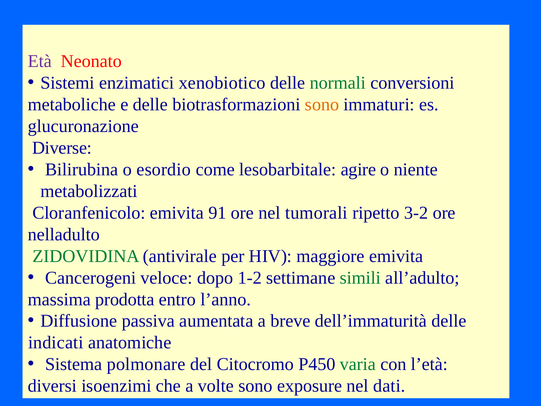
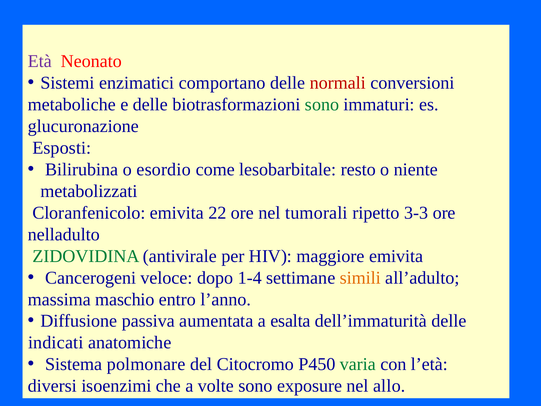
xenobiotico: xenobiotico -> comportano (222, 83)
normali colour: green -> red (338, 83)
sono colour: orange -> green (322, 104)
Diverse: Diverse -> Esposti (62, 148)
agire: agire -> resto (358, 169)
91: 91 -> 22 (217, 213)
3-2: 3-2 -> 3-3 (416, 213)
1-2: 1-2 -> 1-4 (250, 278)
simili colour: green -> orange (360, 278)
prodotta: prodotta -> maschio (125, 299)
breve: breve -> esalta (290, 321)
dati: dati -> allo (389, 386)
